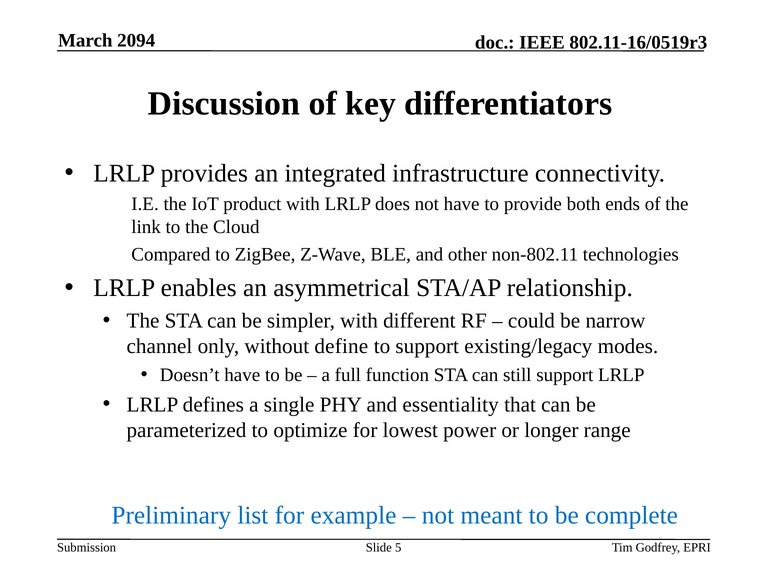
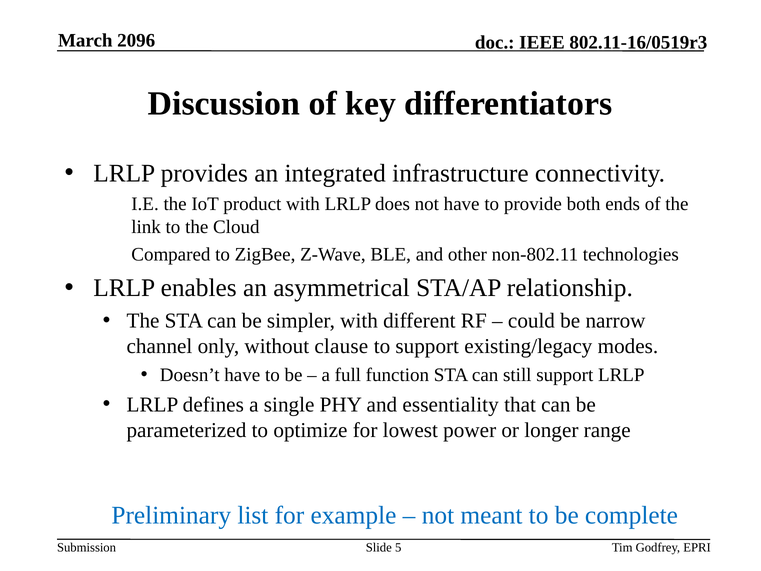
2094: 2094 -> 2096 (136, 40)
define: define -> clause (341, 346)
